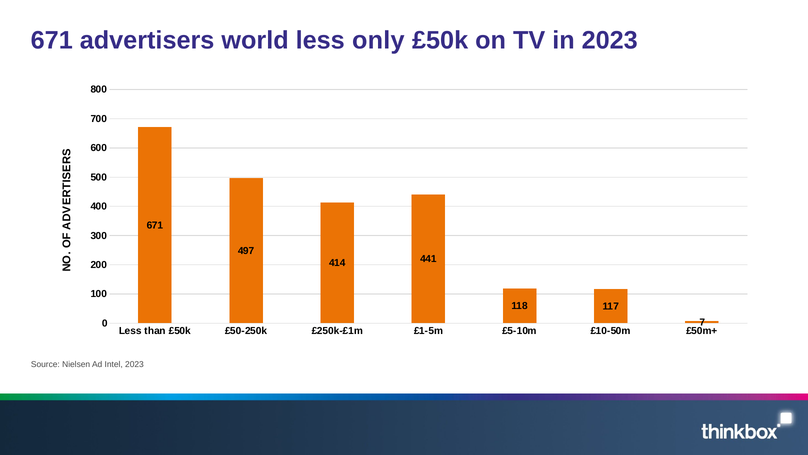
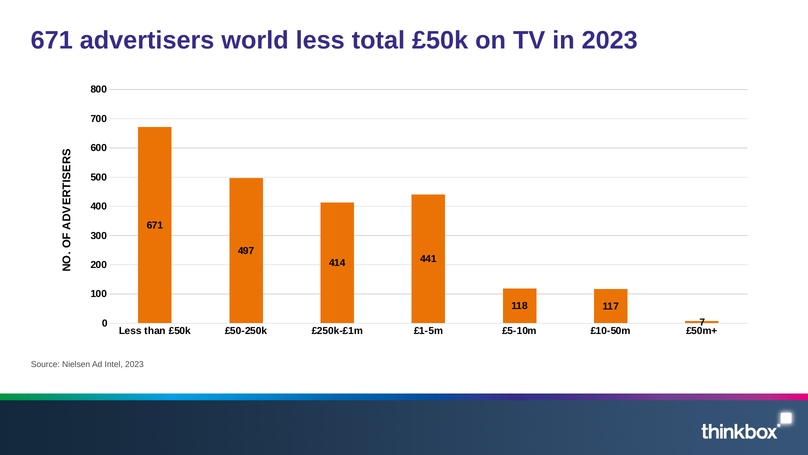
only: only -> total (378, 40)
